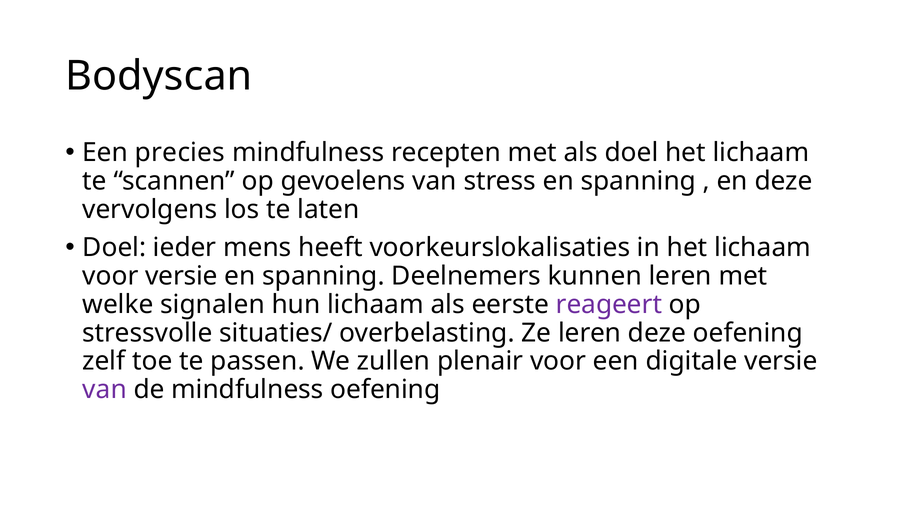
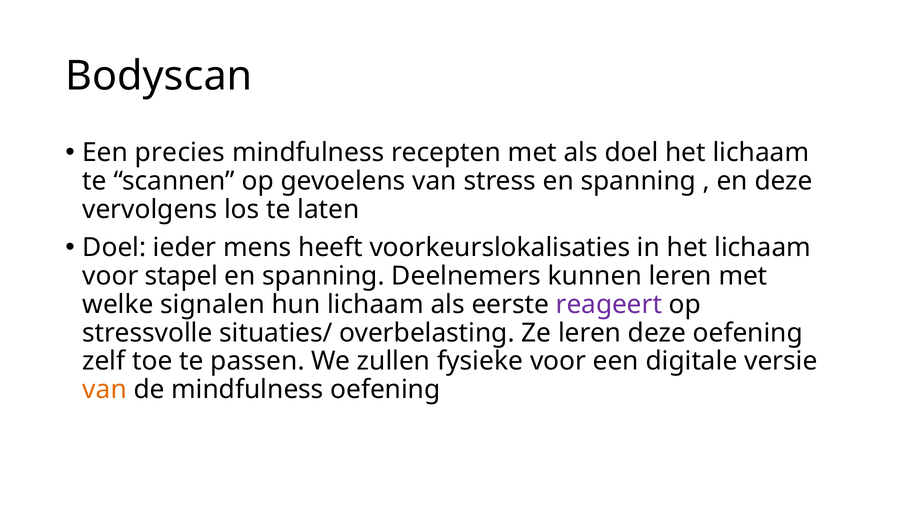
voor versie: versie -> stapel (182, 276)
plenair: plenair -> fysieke (480, 361)
van colour: purple -> orange (105, 390)
